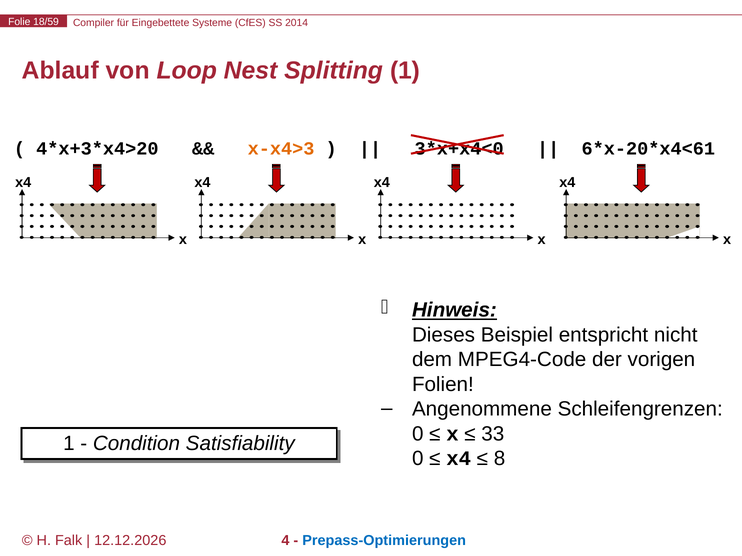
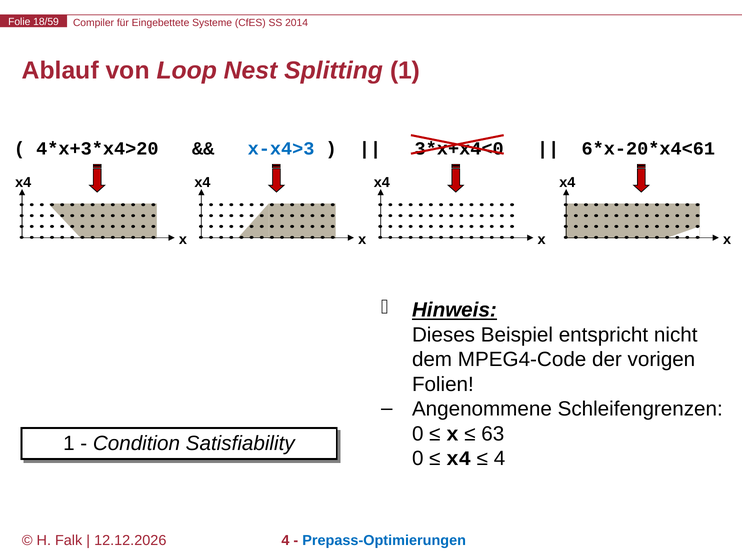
x-x4>3 colour: orange -> blue (281, 149)
33: 33 -> 63 (493, 434)
8: 8 -> 4 (499, 459)
